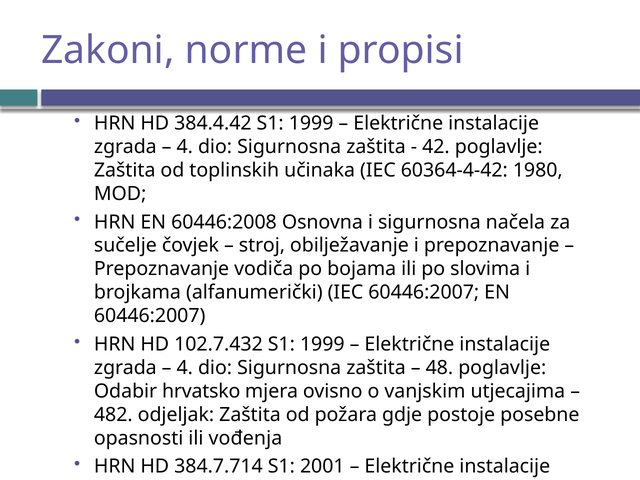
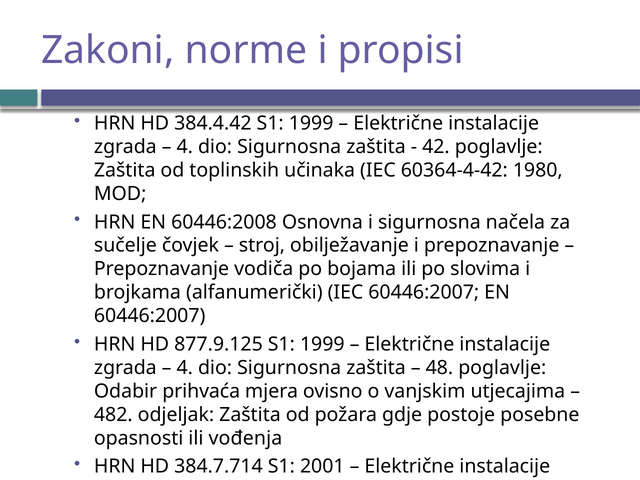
102.7.432: 102.7.432 -> 877.9.125 (218, 344)
hrvatsko: hrvatsko -> prihvaća (201, 391)
